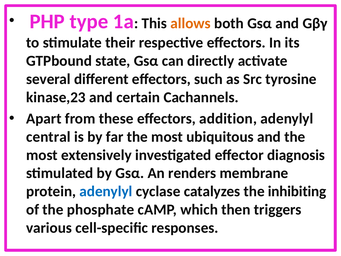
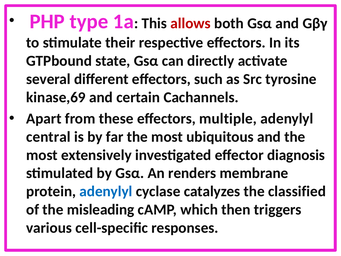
allows colour: orange -> red (191, 23)
kinase,23: kinase,23 -> kinase,69 (56, 97)
addition: addition -> multiple (228, 118)
inhibiting: inhibiting -> classified (297, 191)
phosphate: phosphate -> misleading (101, 209)
